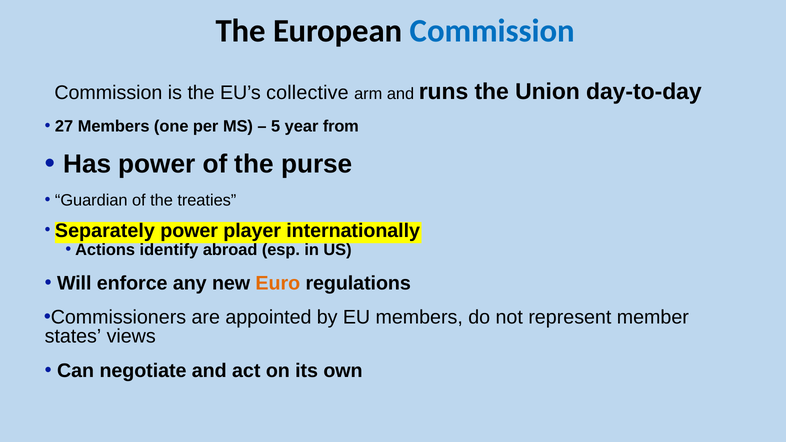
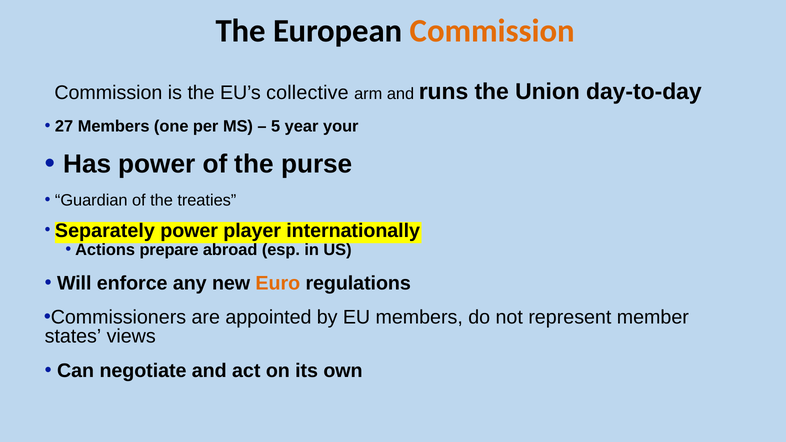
Commission colour: blue -> orange (492, 31)
from: from -> your (341, 126)
identify: identify -> prepare (169, 250)
